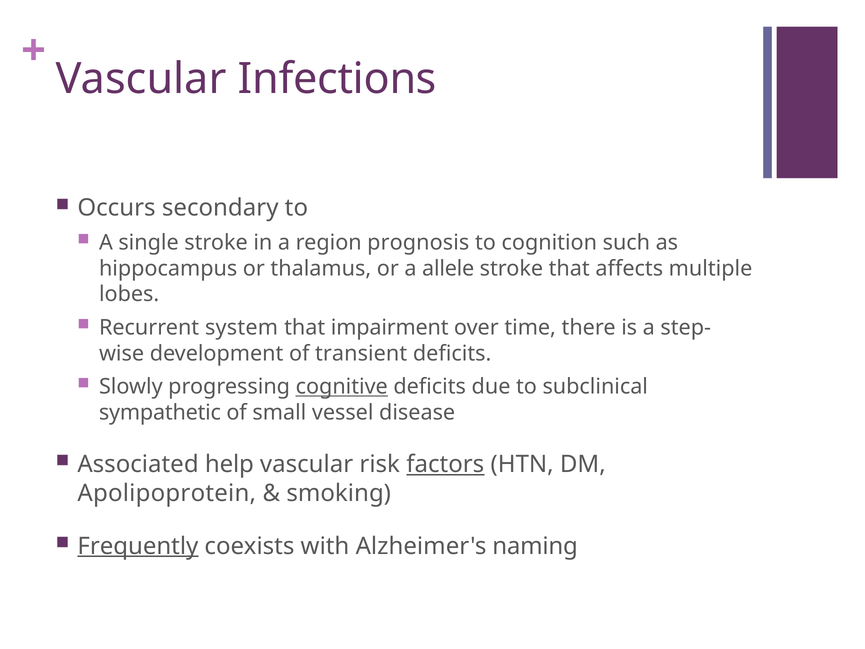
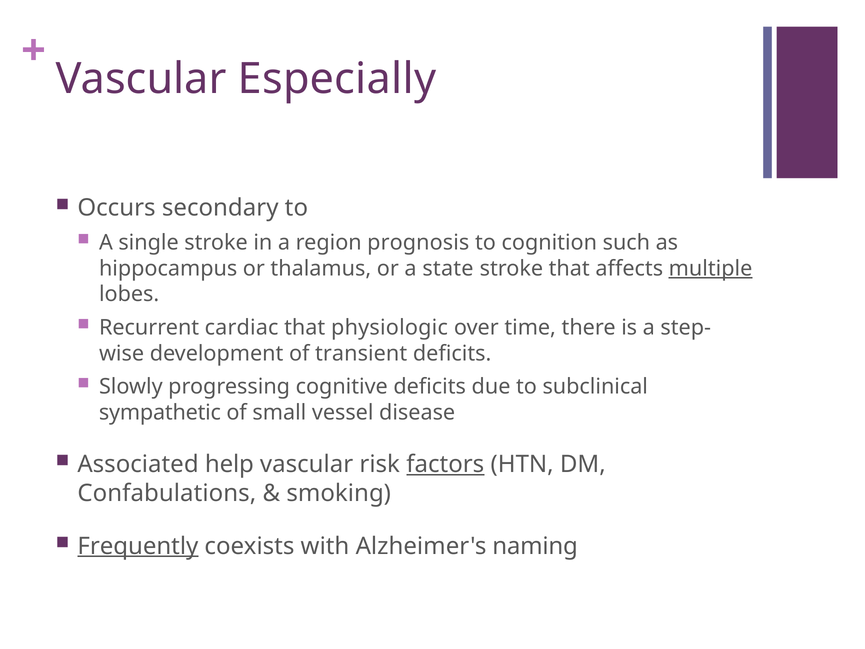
Infections: Infections -> Especially (337, 79)
allele: allele -> state (448, 268)
multiple underline: none -> present (711, 268)
system: system -> cardiac (242, 327)
impairment: impairment -> physiologic (390, 327)
cognitive underline: present -> none (342, 387)
Apolipoprotein: Apolipoprotein -> Confabulations (167, 493)
